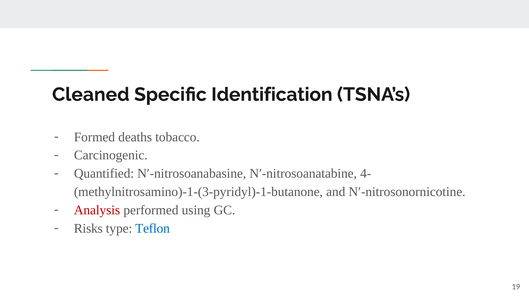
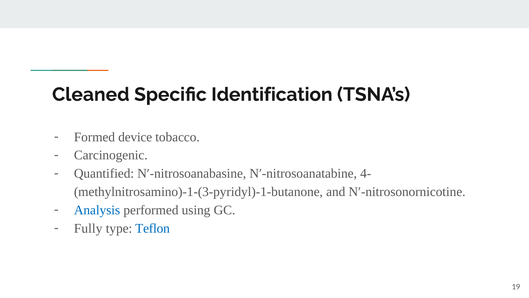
deaths: deaths -> device (135, 137)
Analysis colour: red -> blue (97, 210)
Risks: Risks -> Fully (88, 228)
